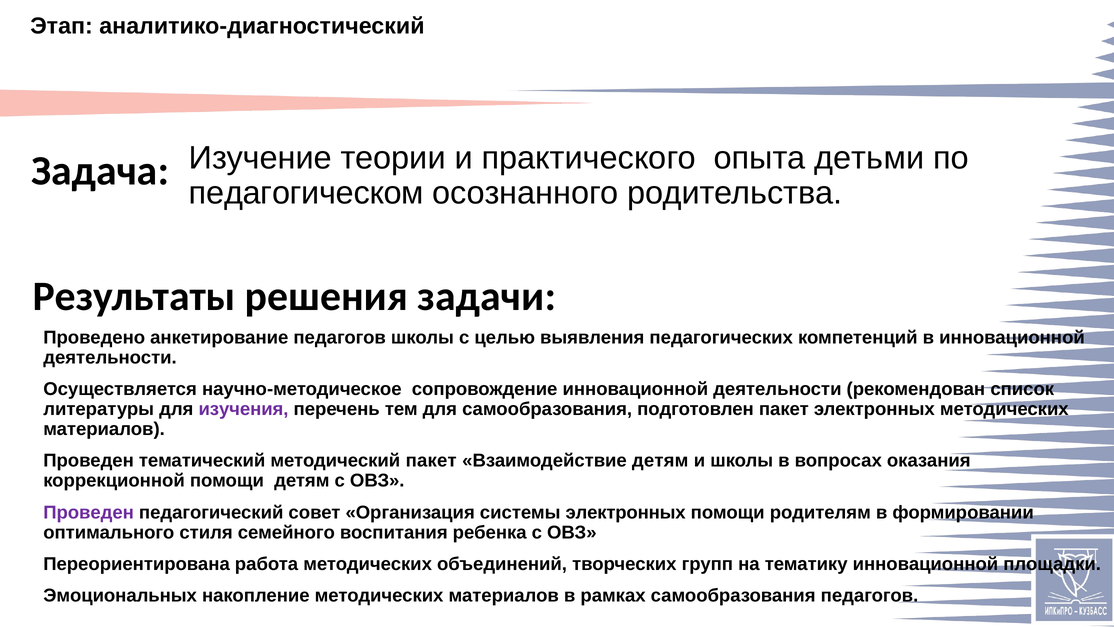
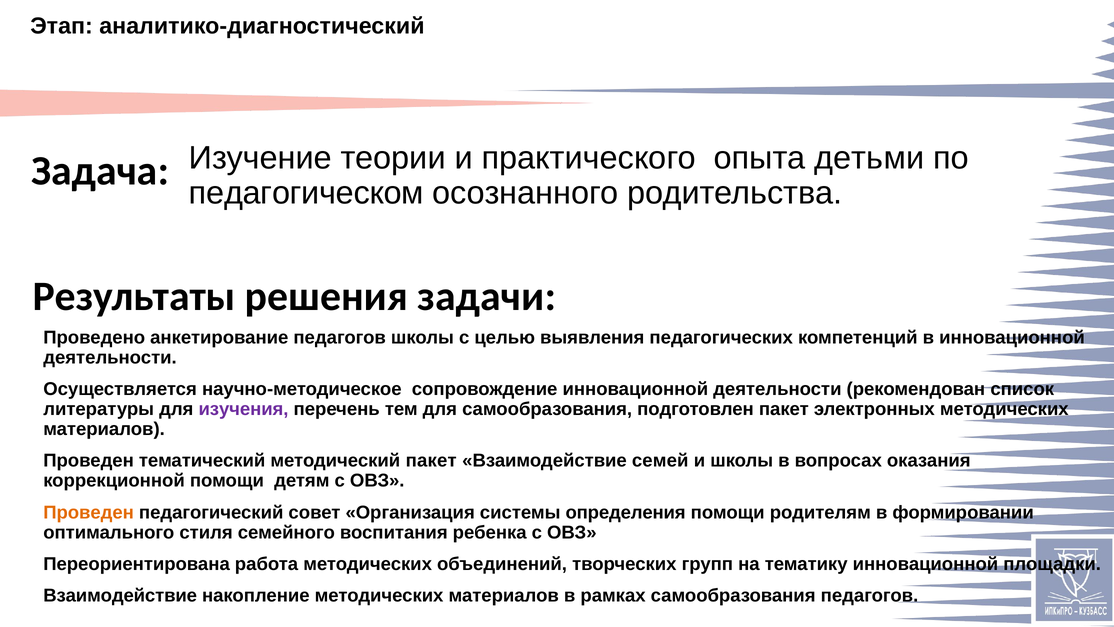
Взаимодействие детям: детям -> семей (660, 460)
Проведен colour: purple -> orange (89, 512)
системы электронных: электронных -> определения (626, 512)
Эмоциональных: Эмоциональных -> Взаимодействие (120, 595)
